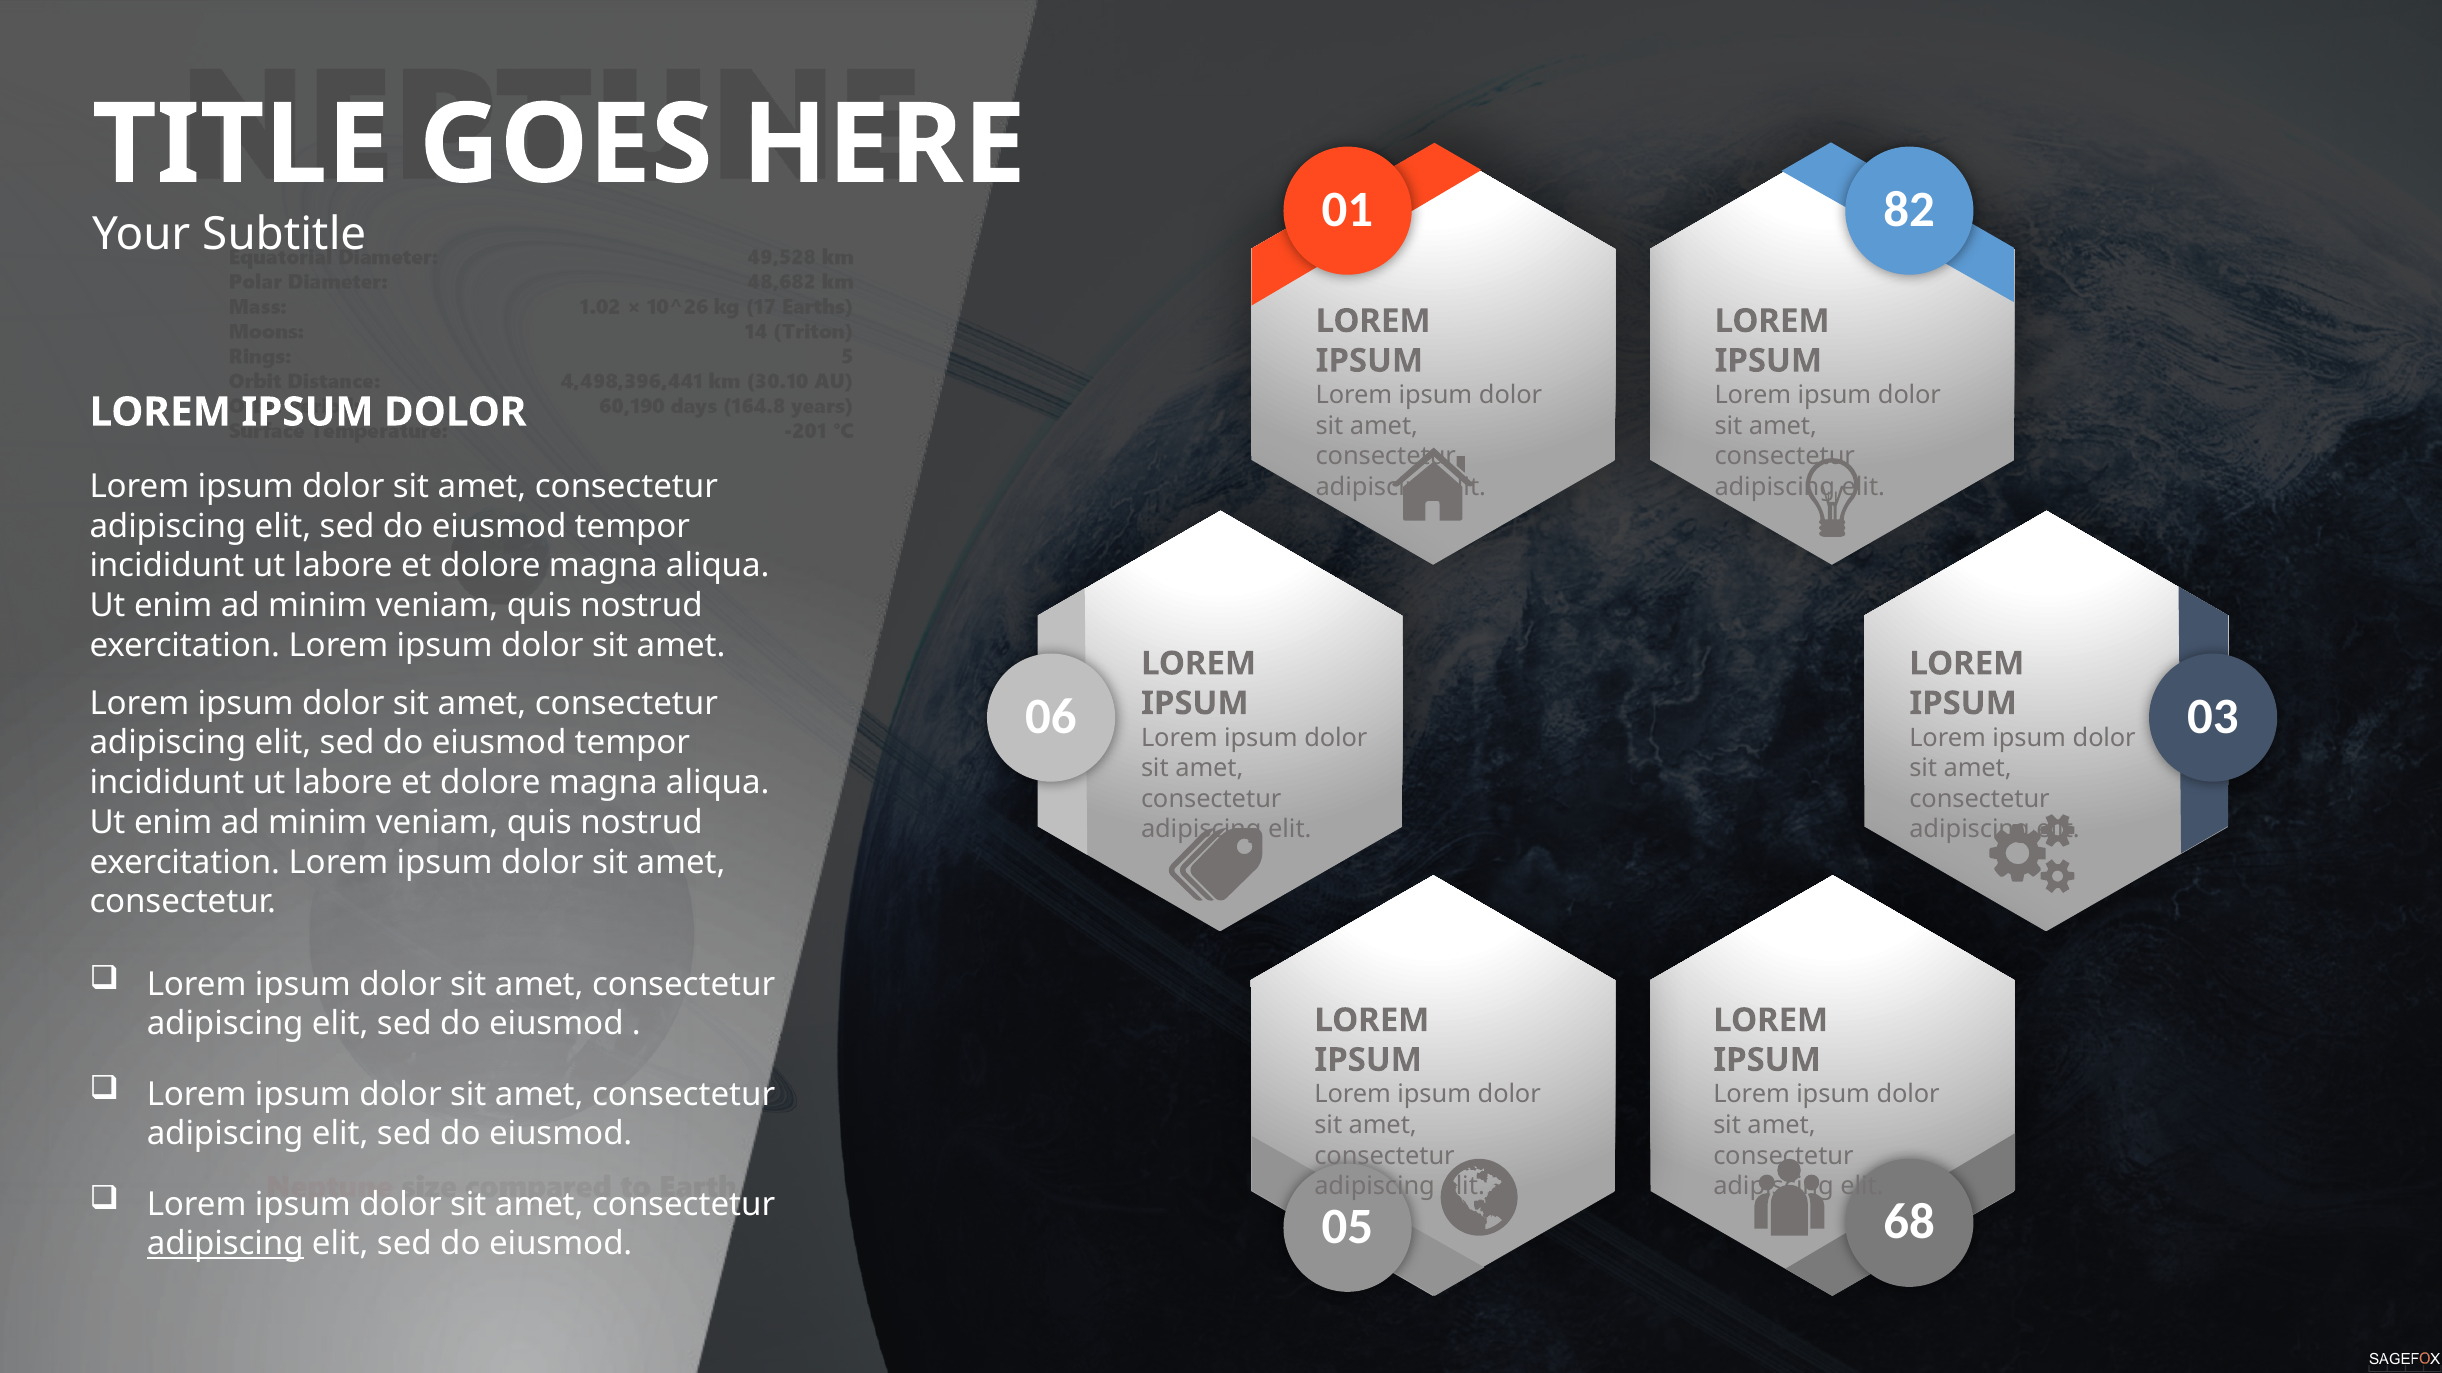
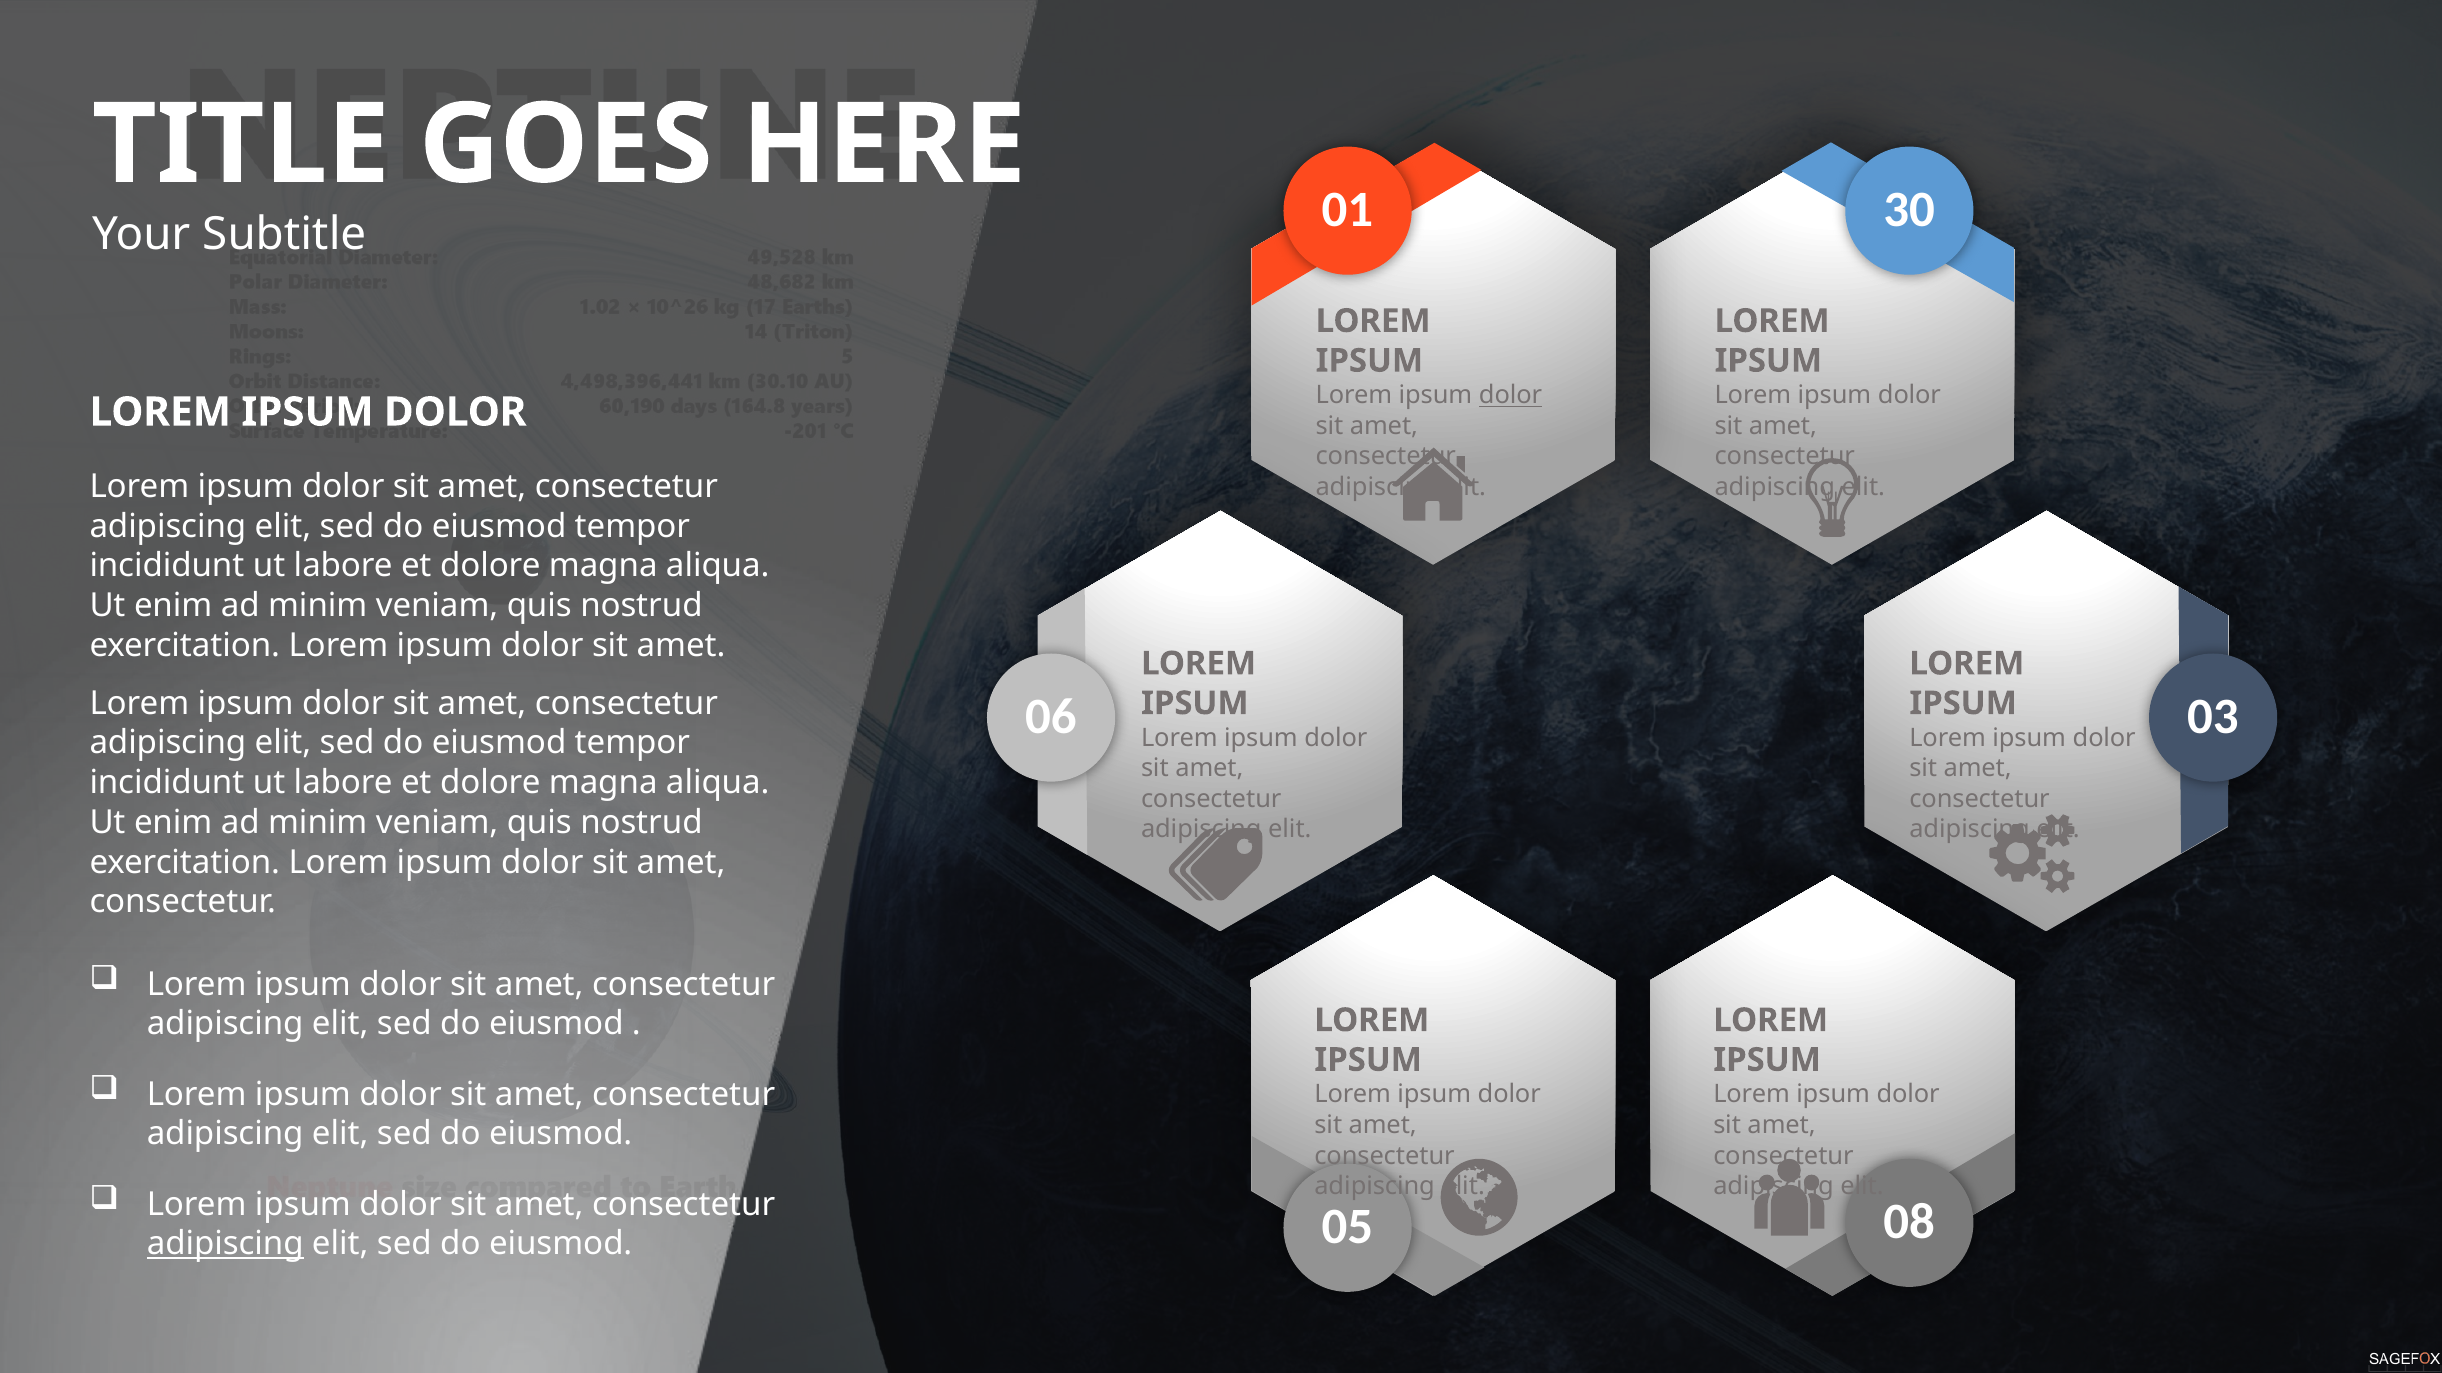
82: 82 -> 30 (1909, 210)
dolor underline: none -> present (1511, 396)
68: 68 -> 08 (1909, 1222)
